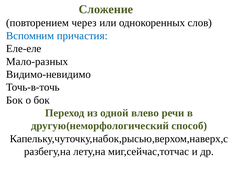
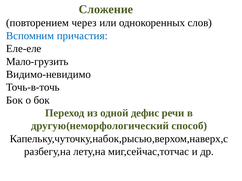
Мало-разных: Мало-разных -> Мало-грузить (37, 62)
влево: влево -> дефис (145, 113)
